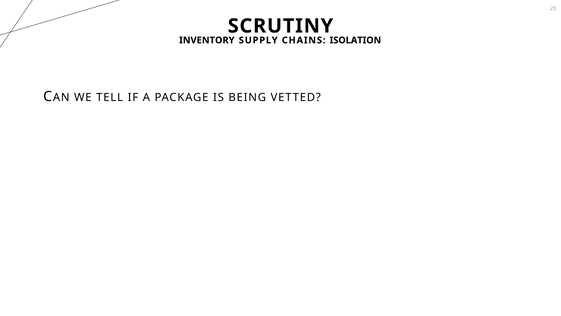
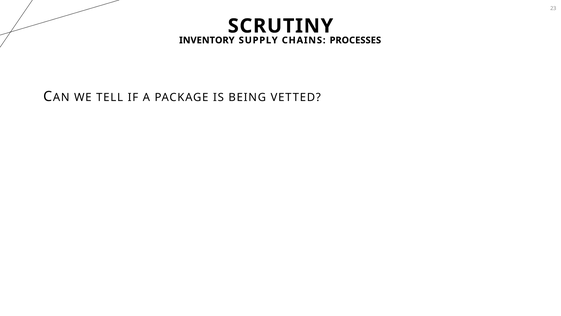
ISOLATION: ISOLATION -> PROCESSES (355, 40)
